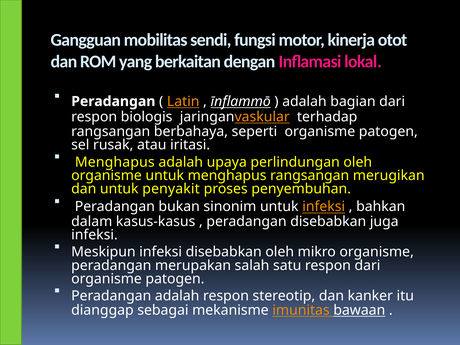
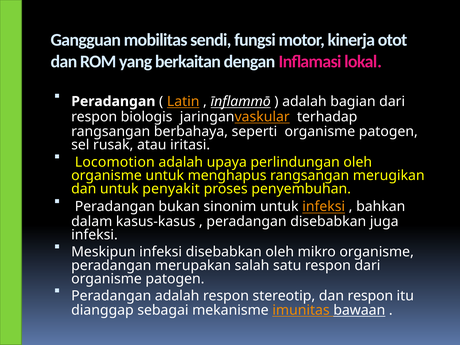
Menghapus: Menghapus -> Locomotion (115, 162)
dan kanker: kanker -> respon (370, 296)
